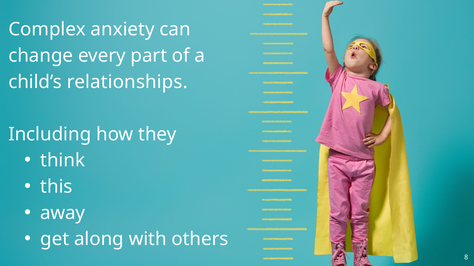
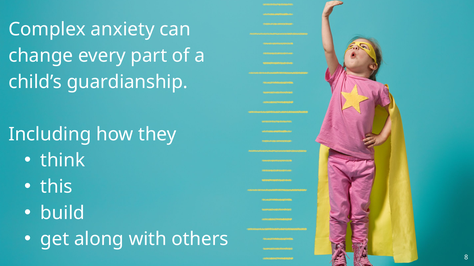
relationships: relationships -> guardianship (127, 82)
away: away -> build (63, 213)
